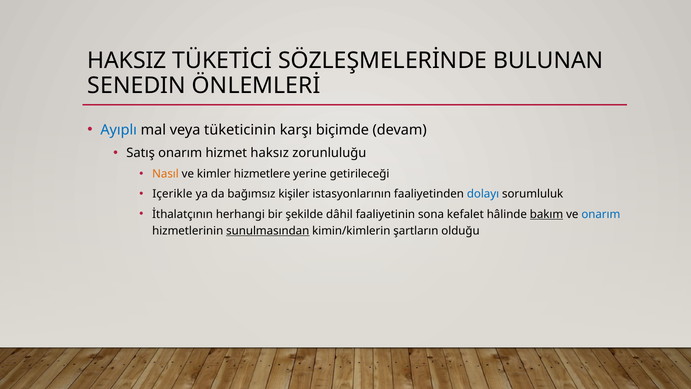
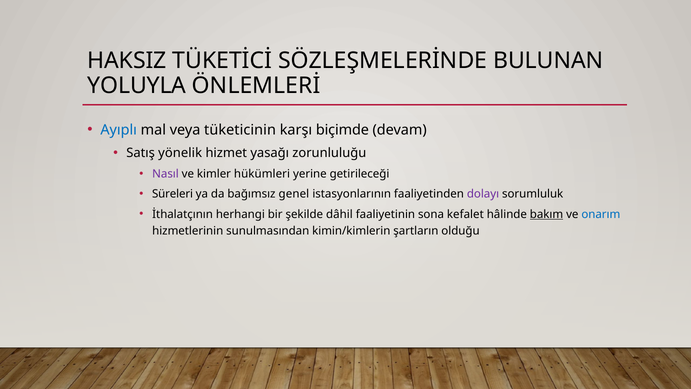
SENEDIN: SENEDIN -> YOLUYLA (137, 85)
Satış onarım: onarım -> yönelik (180, 153)
haksız: haksız -> yasağı (270, 153)
Nasıl colour: orange -> purple (166, 174)
hizmetlere: hizmetlere -> hükümleri (262, 174)
Içerikle: Içerikle -> Süreleri (173, 194)
kişiler: kişiler -> genel (294, 194)
dolayı colour: blue -> purple (483, 194)
sunulmasından underline: present -> none (268, 231)
